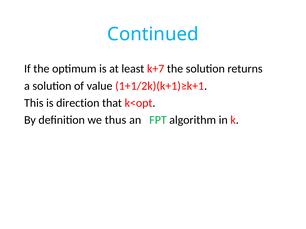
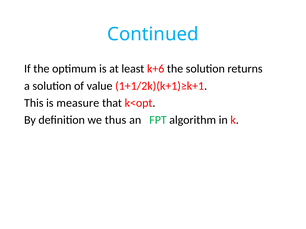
k+7: k+7 -> k+6 (156, 69)
direction: direction -> measure (78, 103)
